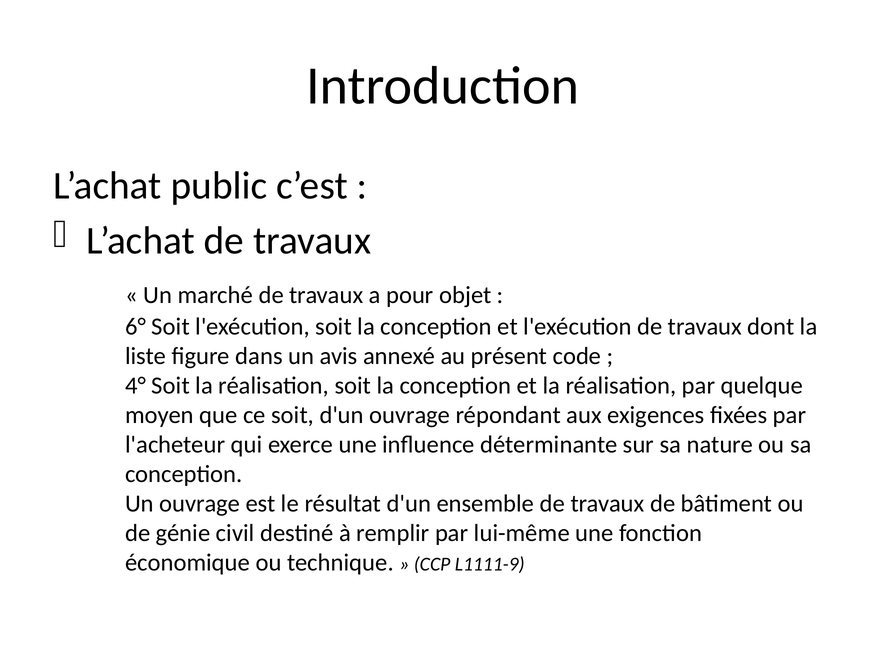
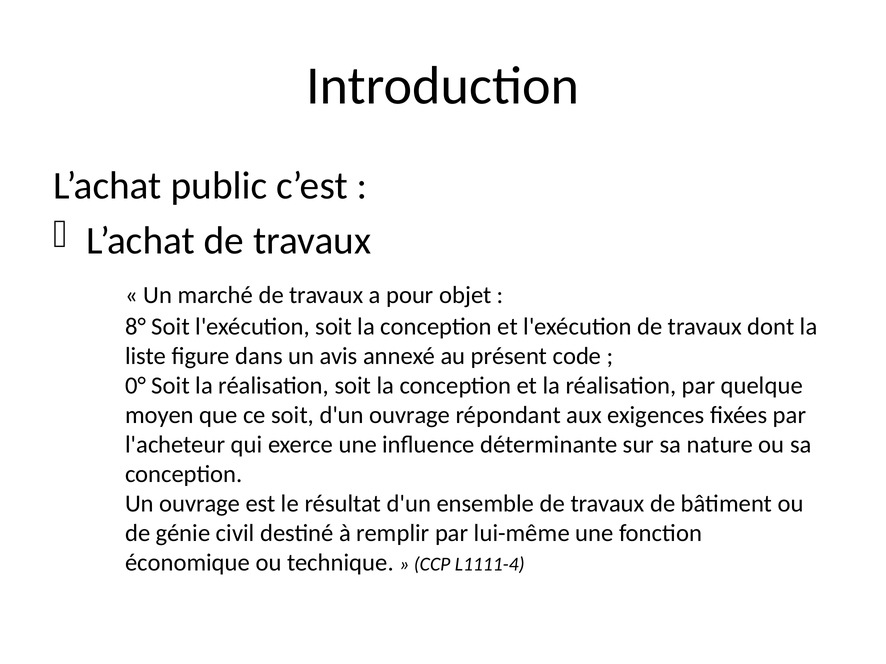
6°: 6° -> 8° (136, 327)
4°: 4° -> 0° (136, 386)
L1111-9: L1111-9 -> L1111-4 (490, 565)
